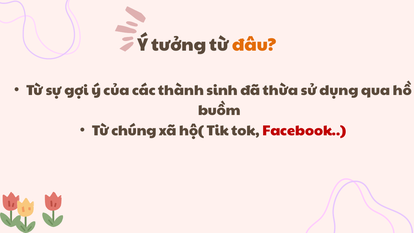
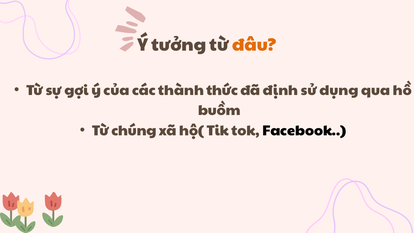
sinh: sinh -> thức (222, 90)
thừa: thừa -> định (281, 90)
Facebook colour: red -> black (304, 131)
